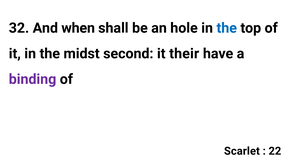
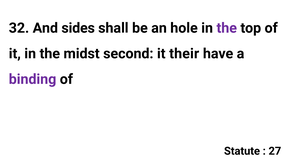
when: when -> sides (78, 28)
the colour: blue -> purple (227, 28)
Scarlet: Scarlet -> Statute (242, 151)
22: 22 -> 27 (275, 151)
